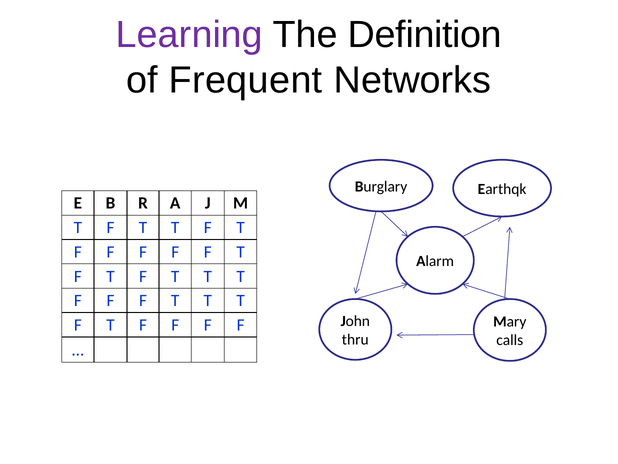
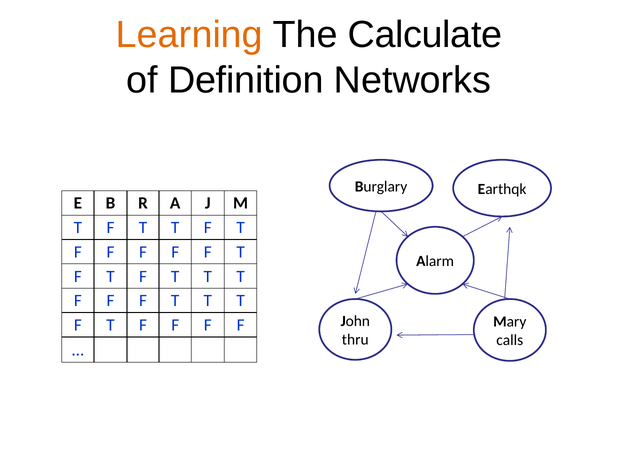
Learning colour: purple -> orange (189, 35)
Definition: Definition -> Calculate (425, 35)
Frequent: Frequent -> Definition (246, 80)
